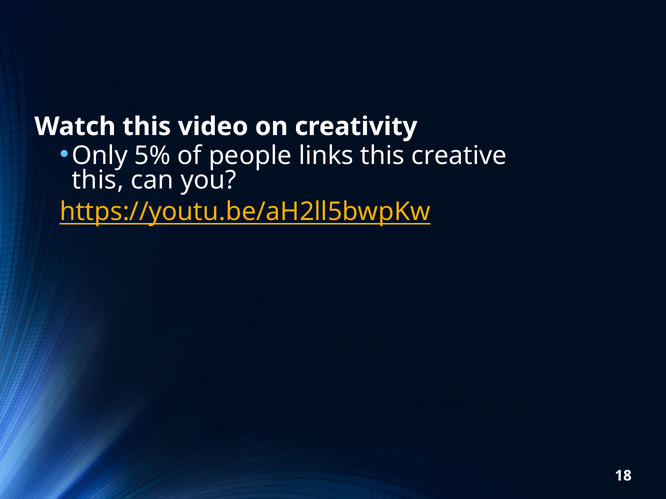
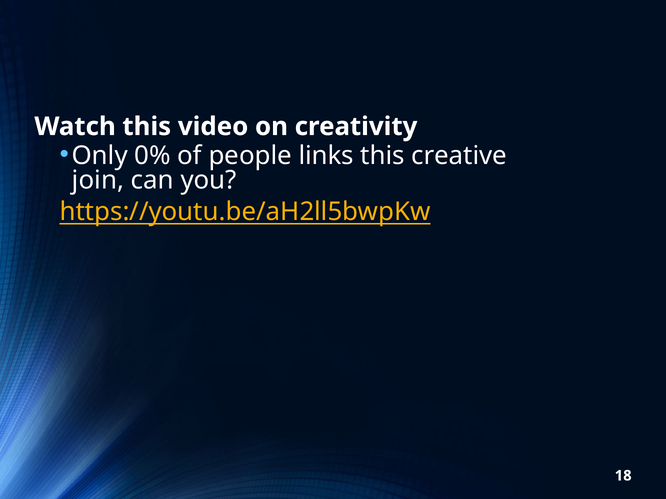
5%: 5% -> 0% (153, 156)
this: this -> join (98, 180)
